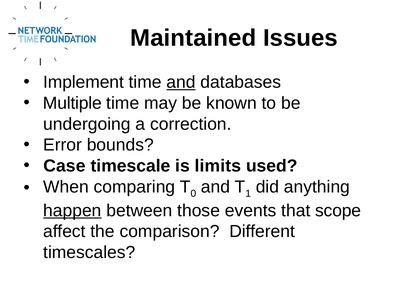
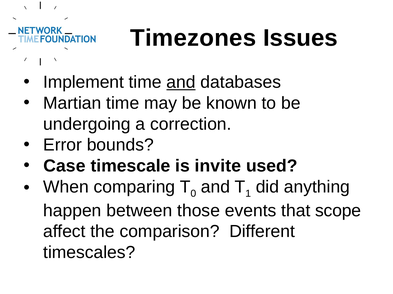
Maintained: Maintained -> Timezones (193, 38)
Multiple: Multiple -> Martian (72, 103)
limits: limits -> invite (218, 166)
happen underline: present -> none (72, 211)
